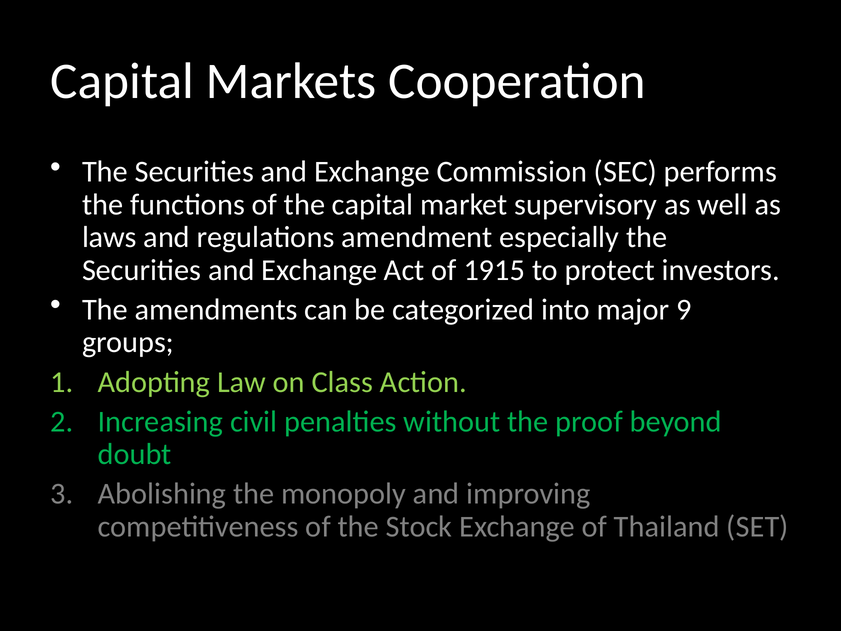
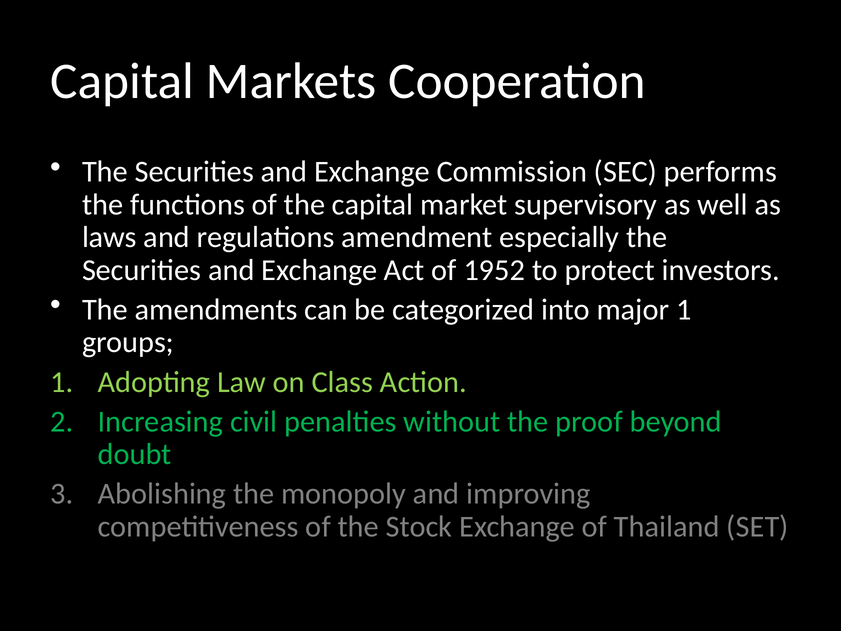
1915: 1915 -> 1952 (494, 270)
major 9: 9 -> 1 (684, 310)
